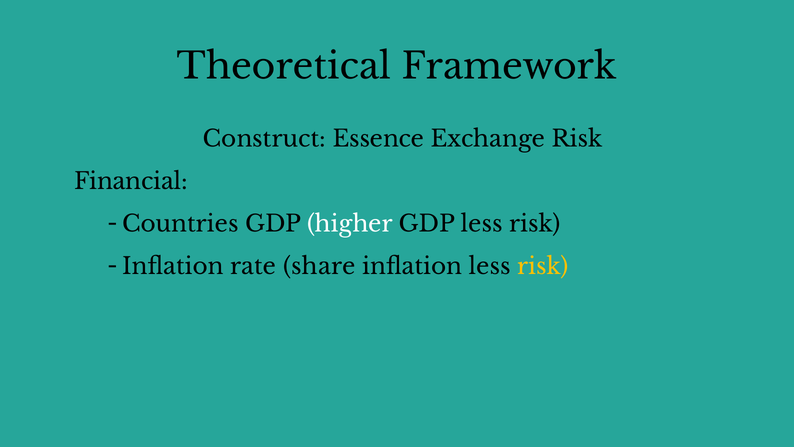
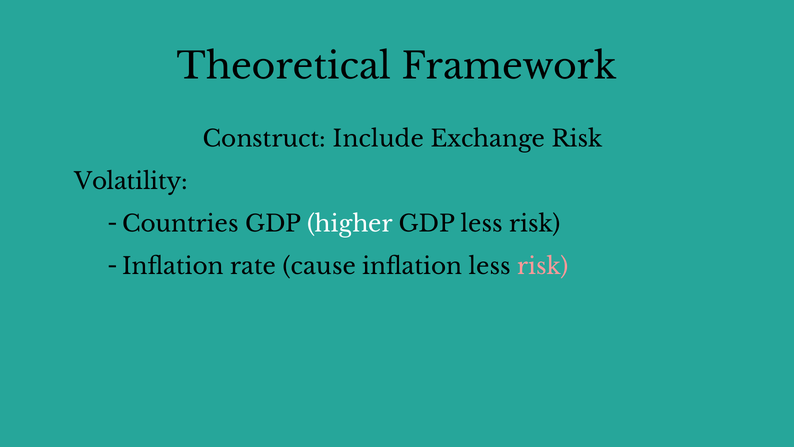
Essence: Essence -> Include (378, 139)
Financial: Financial -> Volatility (131, 182)
share: share -> cause (319, 266)
risk colour: yellow -> pink (543, 266)
